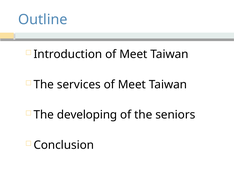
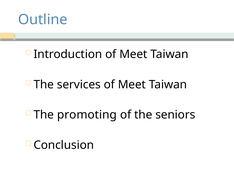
developing: developing -> promoting (87, 115)
